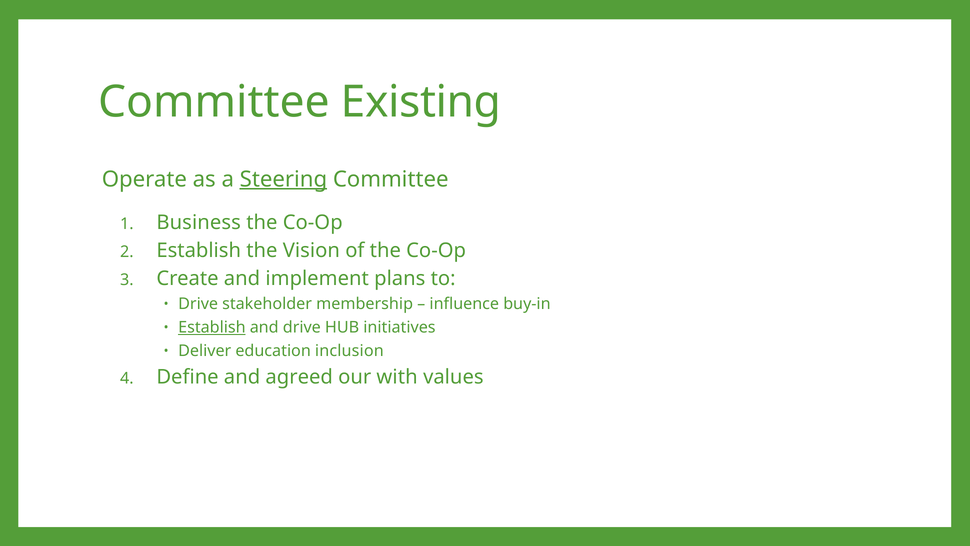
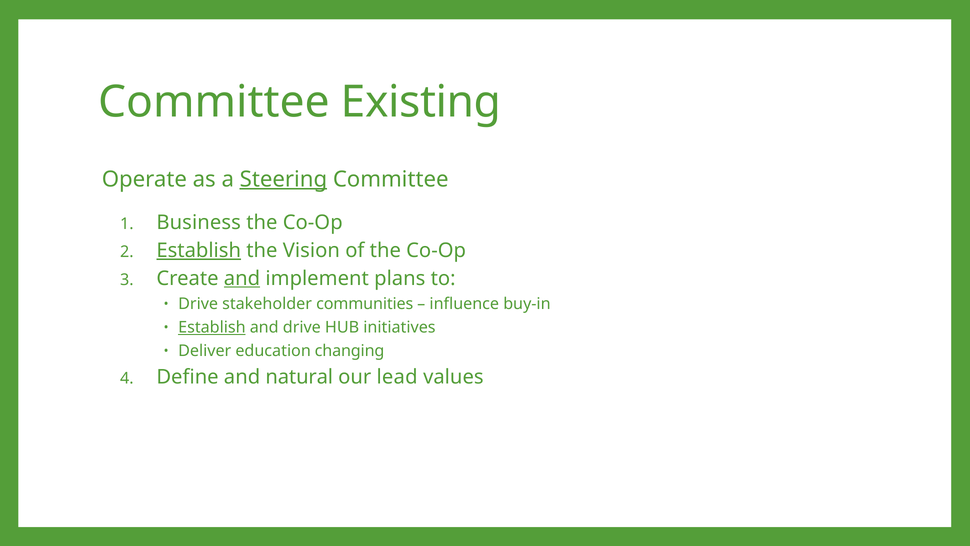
Establish underline: none -> present (199, 250)
and underline: none -> present (242, 278)
membership: membership -> communities (365, 304)
inclusion: inclusion -> changing (350, 351)
agreed: agreed -> natural (299, 377)
with: with -> lead (397, 377)
